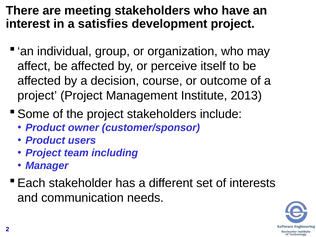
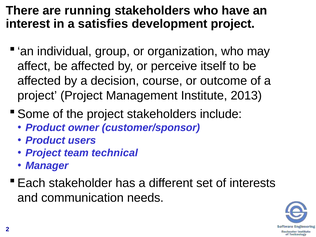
meeting: meeting -> running (88, 11)
including: including -> technical (115, 153)
